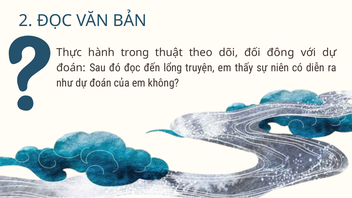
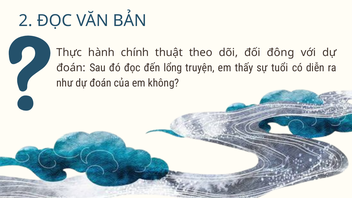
trong: trong -> chính (135, 52)
niên: niên -> tuổi (280, 68)
